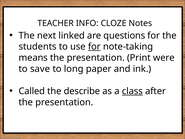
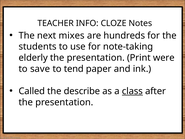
linked: linked -> mixes (72, 35)
questions: questions -> hundreds (124, 35)
for underline: present -> none (94, 47)
means: means -> elderly (33, 58)
long: long -> tend (74, 69)
